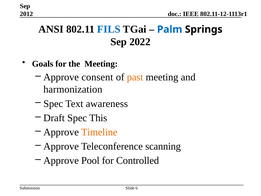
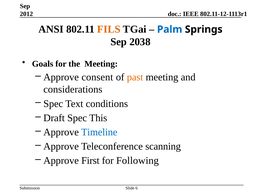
FILS colour: blue -> orange (109, 29)
2022: 2022 -> 2038 (140, 42)
harmonization: harmonization -> considerations (73, 89)
awareness: awareness -> conditions (107, 104)
Timeline colour: orange -> blue (99, 132)
Pool: Pool -> First (90, 160)
Controlled: Controlled -> Following (138, 160)
